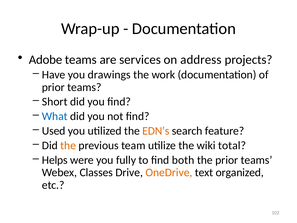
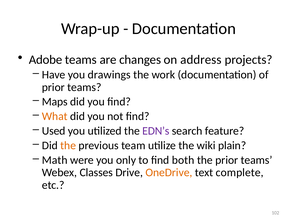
services: services -> changes (140, 60)
Short: Short -> Maps (55, 102)
What colour: blue -> orange (55, 116)
EDN’s colour: orange -> purple (156, 131)
total: total -> plain (232, 145)
Helps: Helps -> Math (55, 160)
fully: fully -> only (126, 160)
organized: organized -> complete (240, 172)
